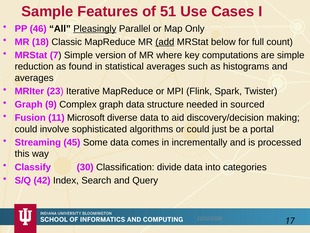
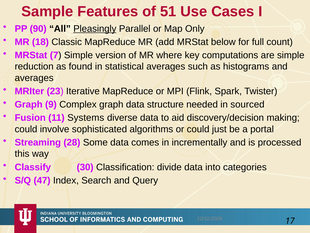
46: 46 -> 90 (38, 29)
add underline: present -> none (165, 42)
Microsoft: Microsoft -> Systems (86, 118)
45: 45 -> 28 (72, 142)
42: 42 -> 47 (42, 180)
